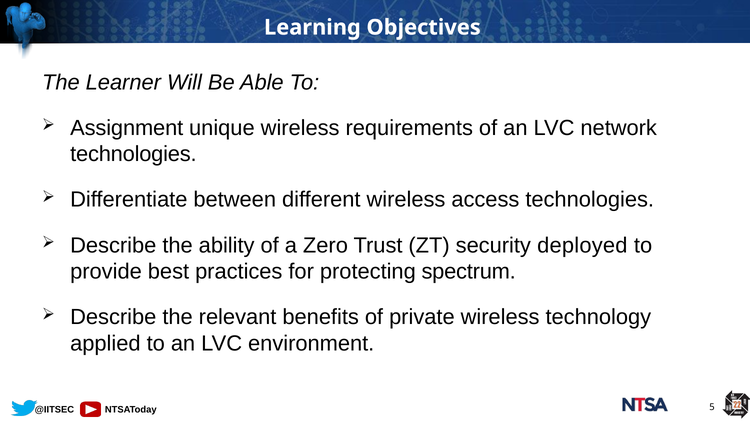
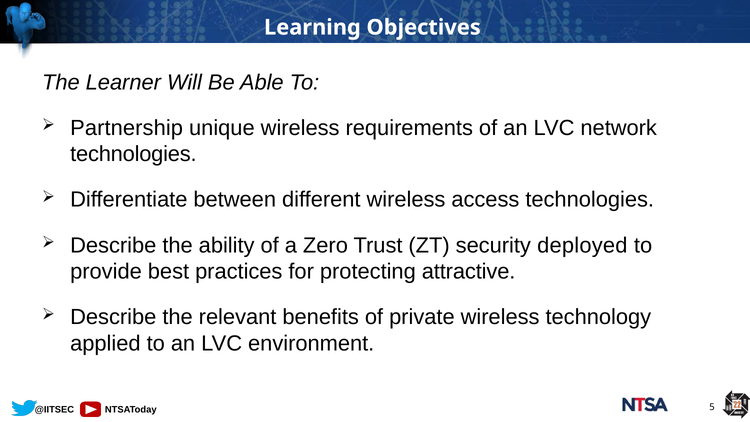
Assignment: Assignment -> Partnership (127, 128)
spectrum: spectrum -> attractive (469, 272)
